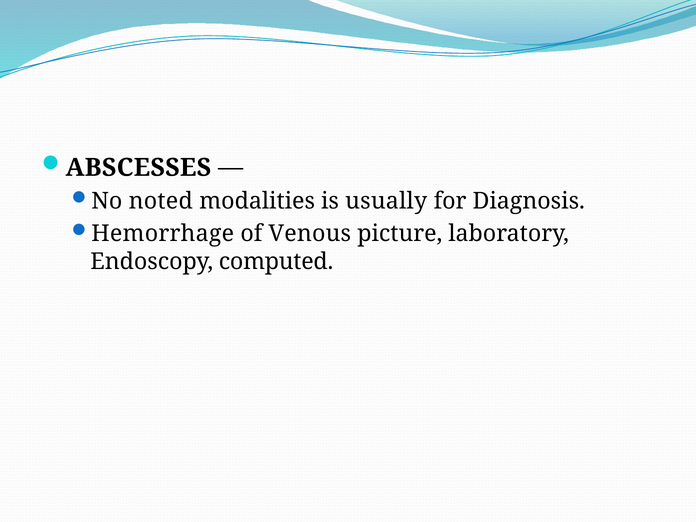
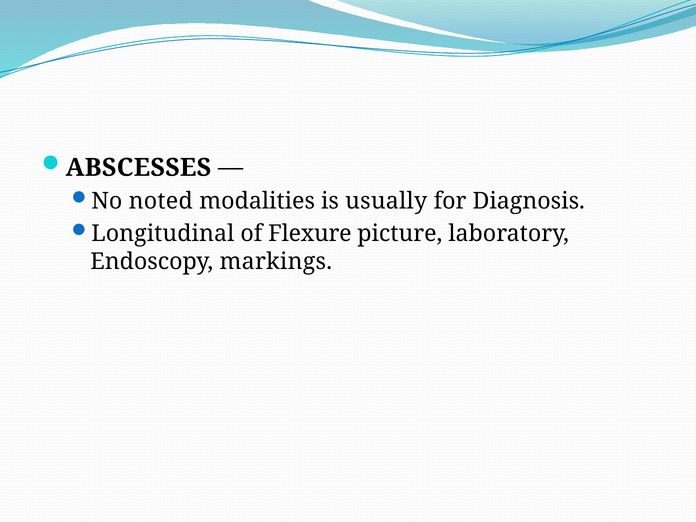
Hemorrhage: Hemorrhage -> Longitudinal (163, 234)
Venous: Venous -> Flexure (310, 234)
computed: computed -> markings (276, 261)
